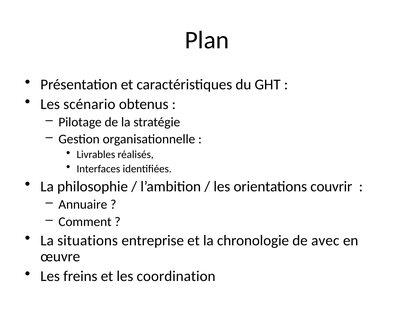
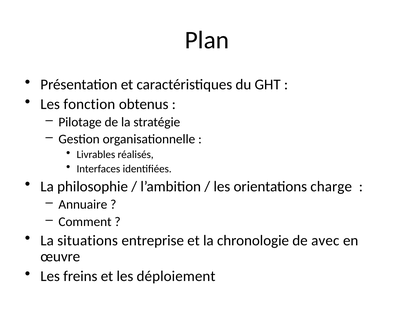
scénario: scénario -> fonction (89, 104)
couvrir: couvrir -> charge (331, 186)
coordination: coordination -> déploiement (176, 276)
